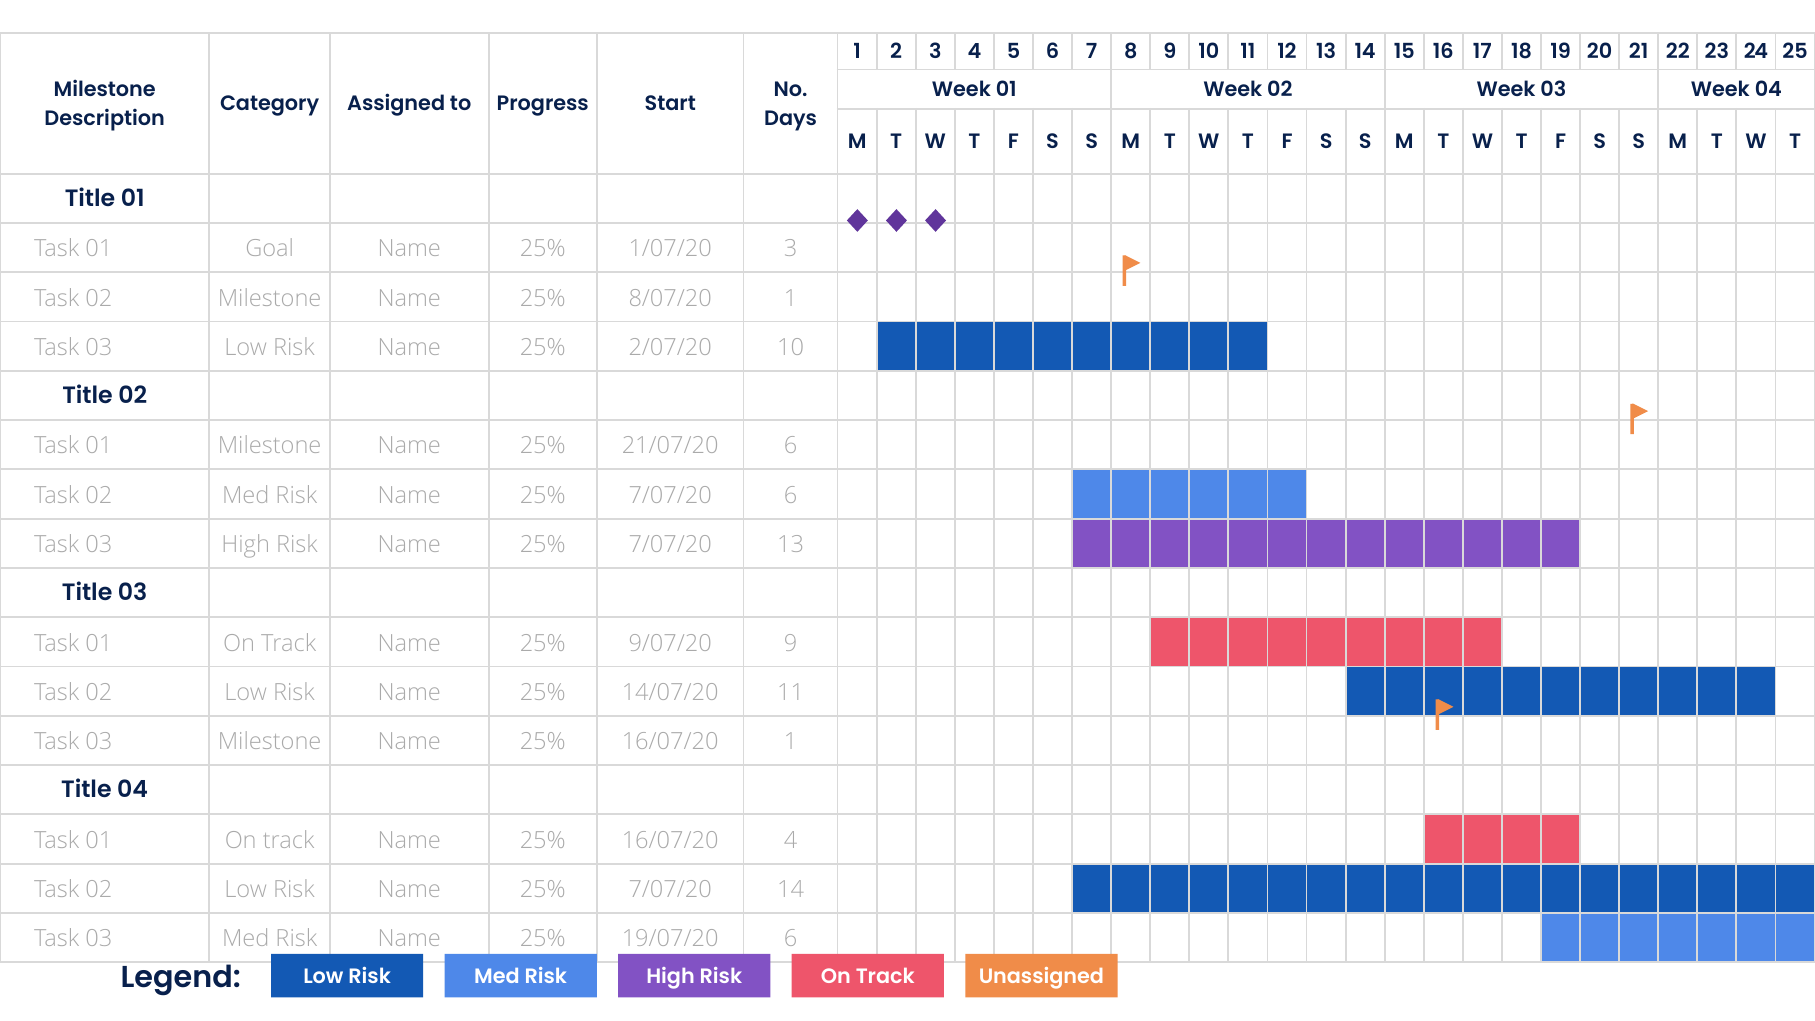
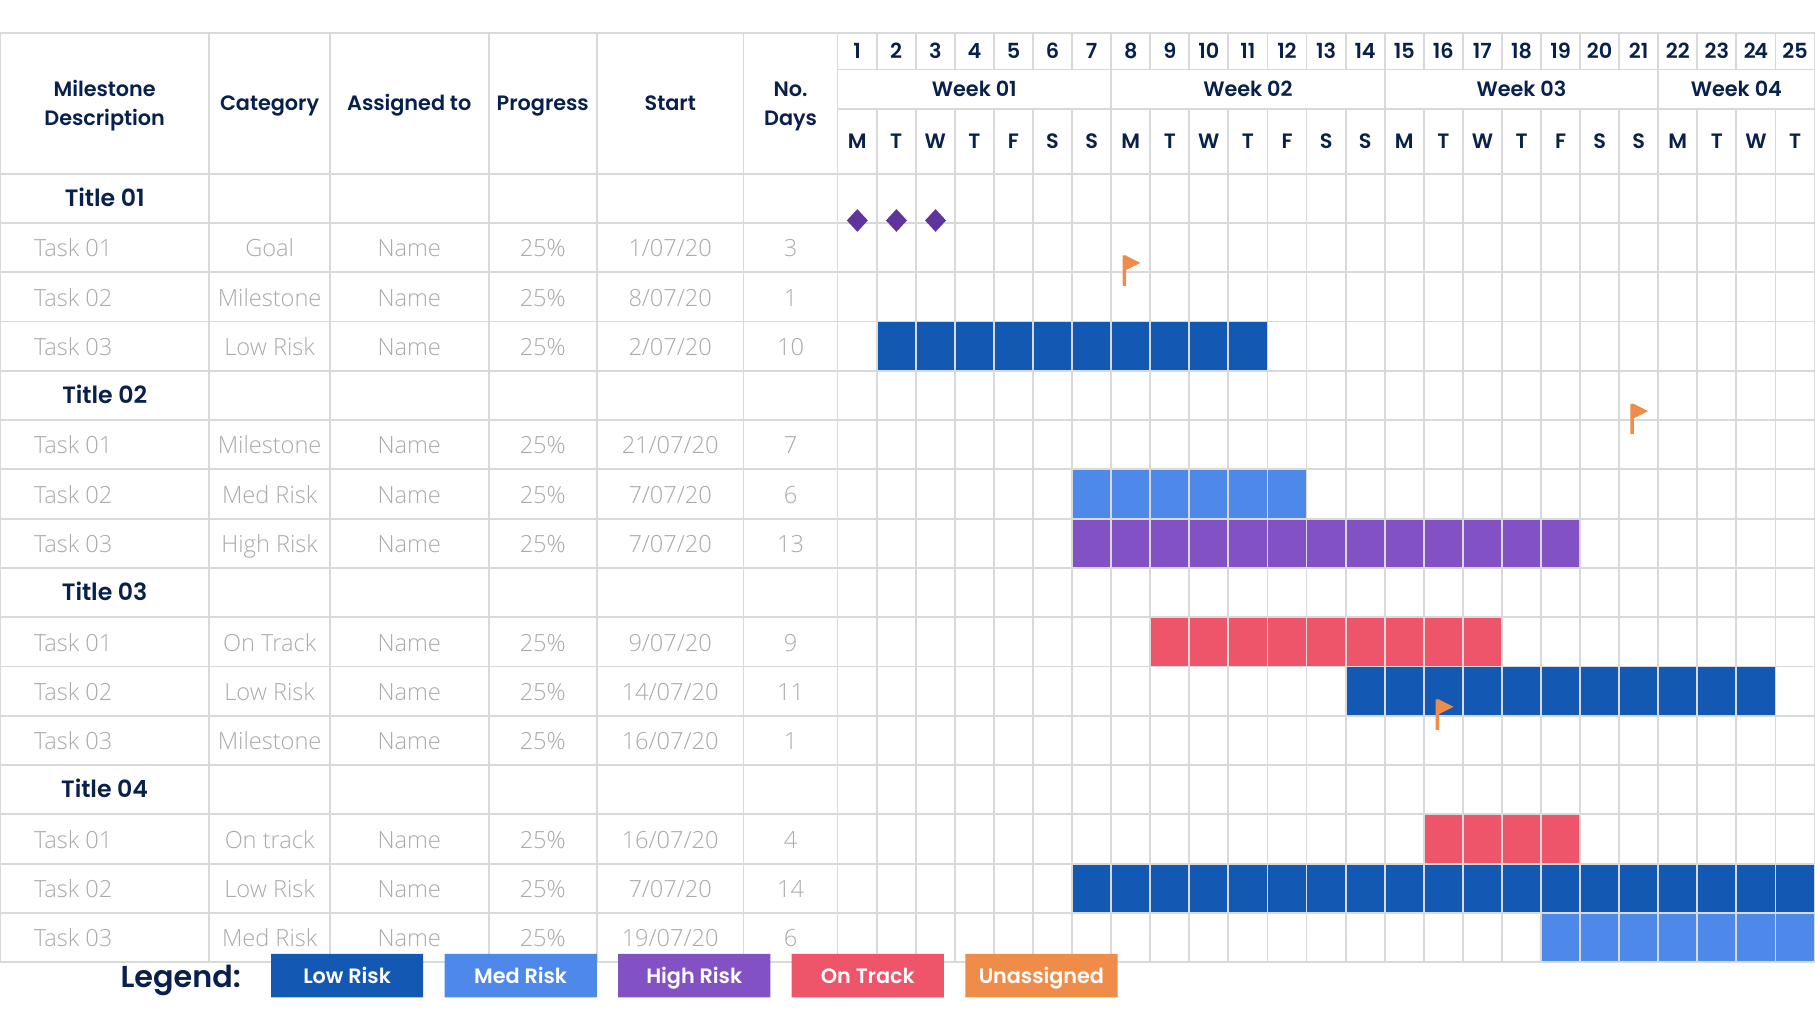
21/07/20 6: 6 -> 7 (791, 446)
